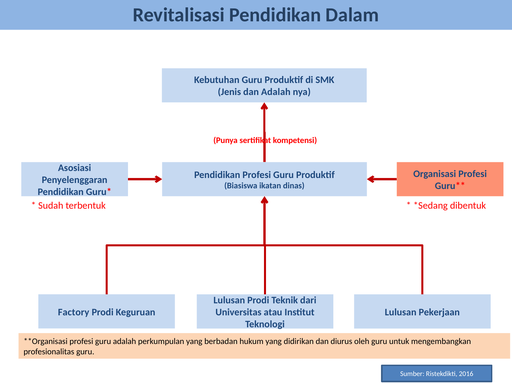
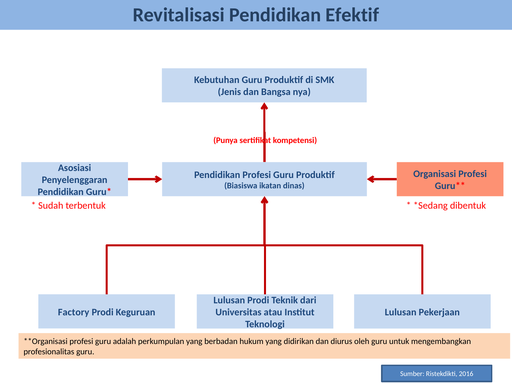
Dalam: Dalam -> Efektif (352, 15)
dan Adalah: Adalah -> Bangsa (276, 92)
